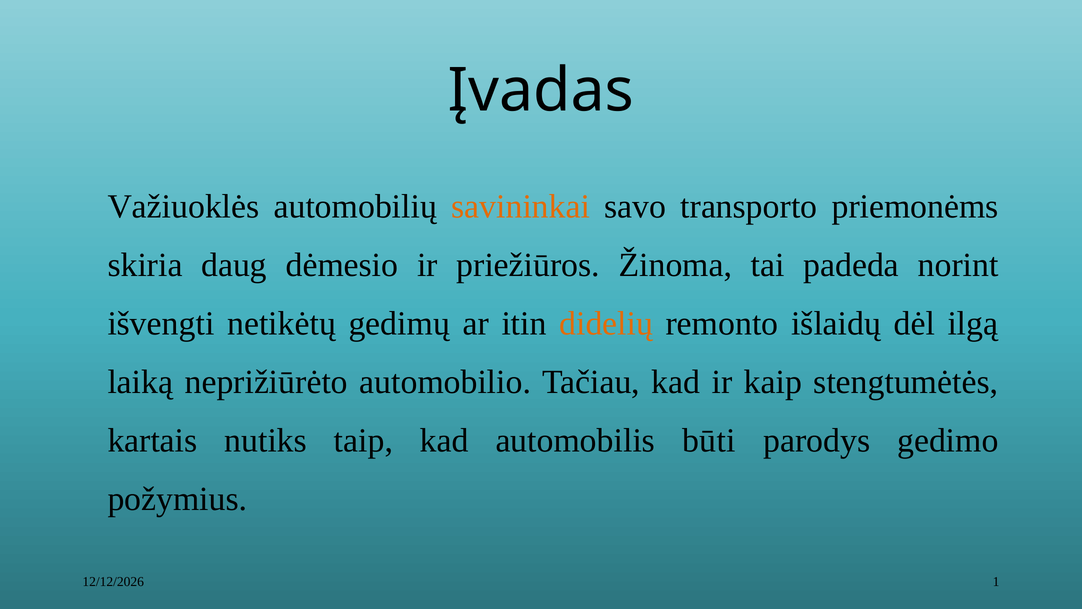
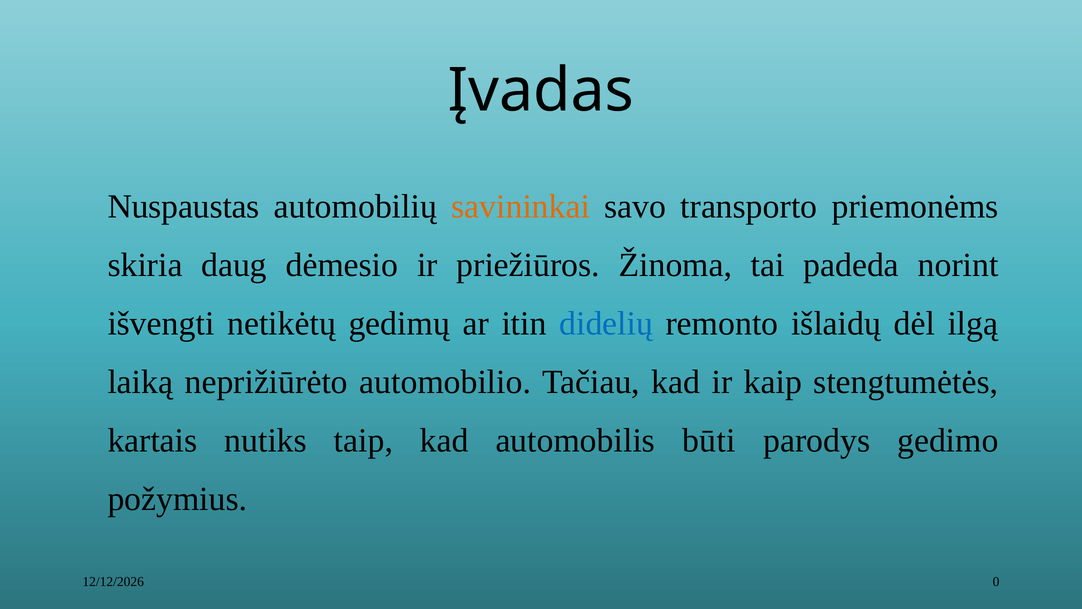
Važiuoklės: Važiuoklės -> Nuspaustas (184, 207)
didelių colour: orange -> blue (606, 323)
1: 1 -> 0 (996, 581)
